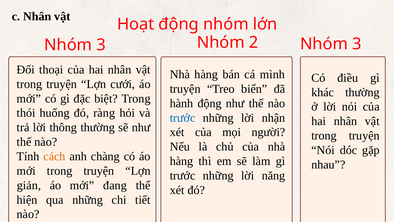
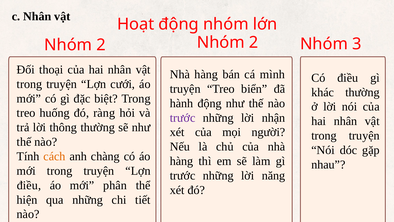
3: 3 -> 2 (101, 45)
thói: thói -> treo (26, 113)
trước colour: blue -> purple (183, 118)
giản: giản -> điều (29, 185)
đang: đang -> phân (115, 185)
